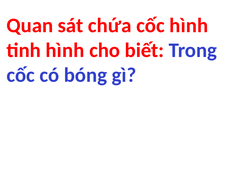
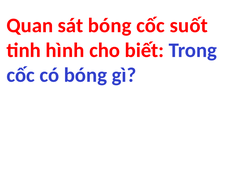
sát chứa: chứa -> bóng (110, 25)
cốc hình: hình -> suốt (189, 25)
